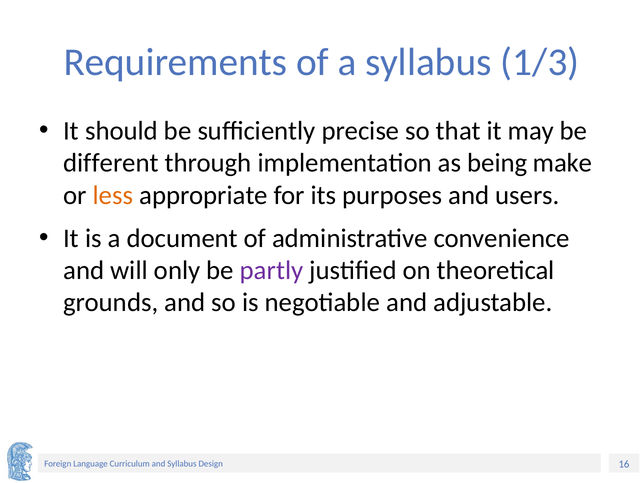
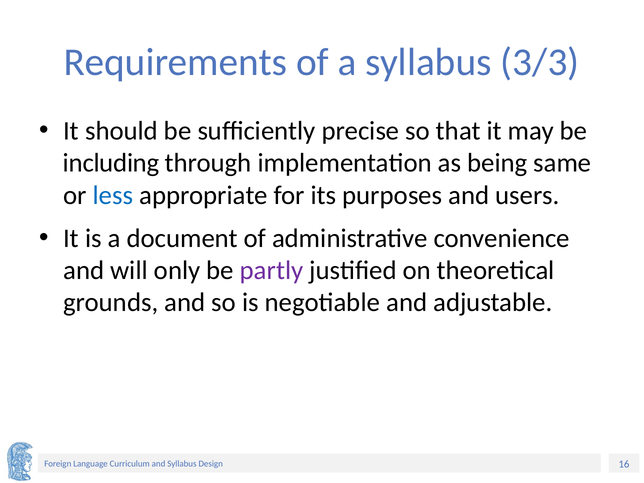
1/3: 1/3 -> 3/3 (540, 62)
different: different -> including (111, 163)
make: make -> same (562, 163)
less colour: orange -> blue (113, 195)
